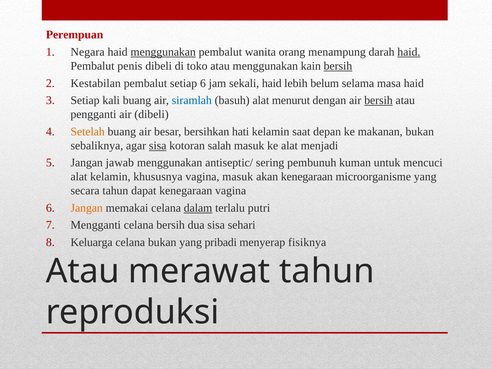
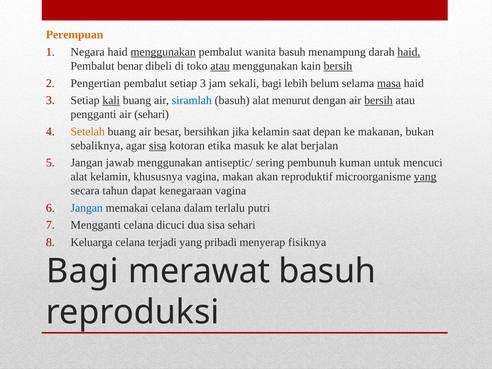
Perempuan colour: red -> orange (75, 35)
wanita orang: orang -> basuh (292, 52)
penis: penis -> benar (130, 66)
atau underline: none -> present (220, 66)
Kestabilan: Kestabilan -> Pengertian (96, 83)
setiap 6: 6 -> 3 (203, 83)
sekali haid: haid -> bagi (272, 83)
masa underline: none -> present (389, 83)
kali underline: none -> present (111, 100)
air dibeli: dibeli -> sehari (152, 114)
hati: hati -> jika (241, 132)
salah: salah -> etika (219, 146)
menjadi: menjadi -> berjalan (319, 146)
vagina masuk: masuk -> makan (238, 177)
akan kenegaraan: kenegaraan -> reproduktif (307, 177)
yang underline: none -> present (425, 177)
Jangan colour: orange -> blue (87, 208)
dalam underline: present -> none (198, 208)
celana bersih: bersih -> dicuci (171, 225)
celana bukan: bukan -> terjadi (162, 242)
Atau: Atau -> Bagi (82, 271)
merawat tahun: tahun -> basuh (327, 271)
